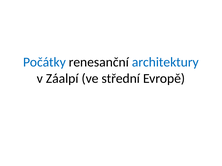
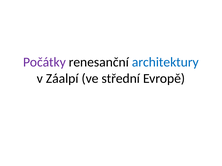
Počátky colour: blue -> purple (44, 62)
